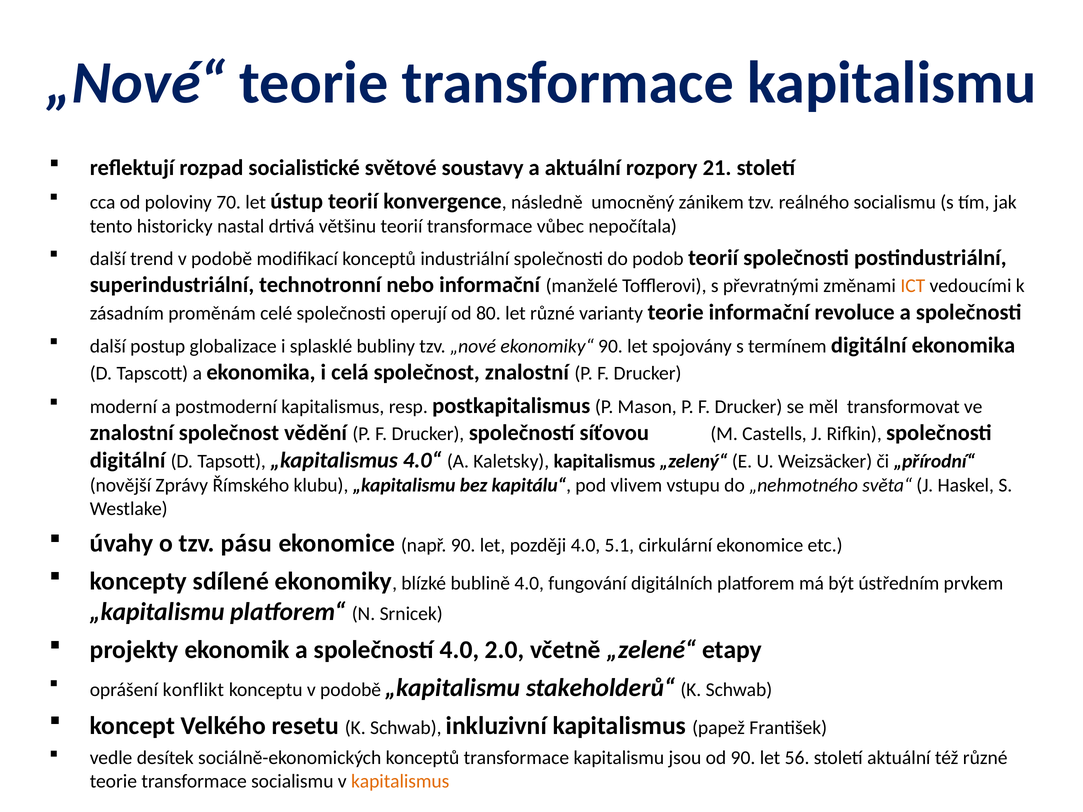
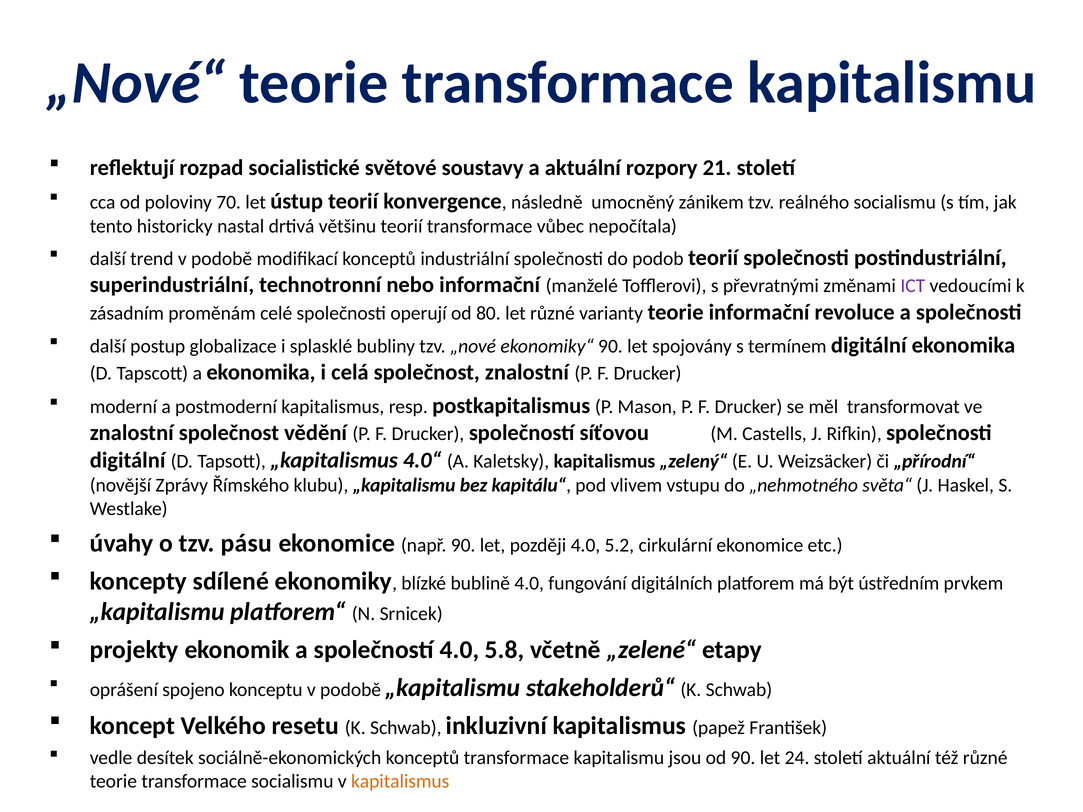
ICT colour: orange -> purple (913, 286)
5.1: 5.1 -> 5.2 (619, 545)
2.0: 2.0 -> 5.8 (504, 650)
konflikt: konflikt -> spojeno (194, 690)
56: 56 -> 24 (797, 758)
